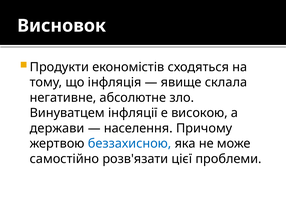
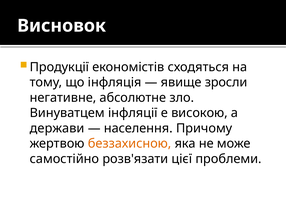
Продукти: Продукти -> Продукції (59, 67)
склала: склала -> зросли (226, 82)
беззахисною colour: blue -> orange (130, 143)
